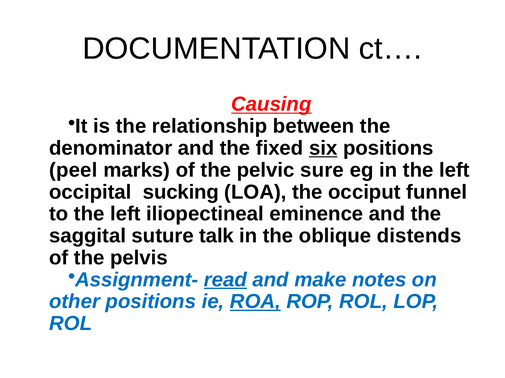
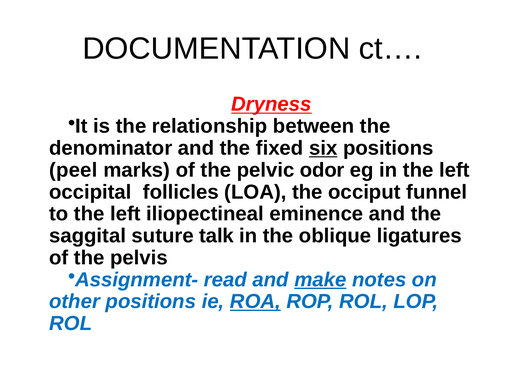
Causing: Causing -> Dryness (271, 104)
sure: sure -> odor (322, 170)
sucking: sucking -> follicles (181, 192)
distends: distends -> ligatures (419, 236)
read underline: present -> none (225, 280)
make underline: none -> present (320, 280)
